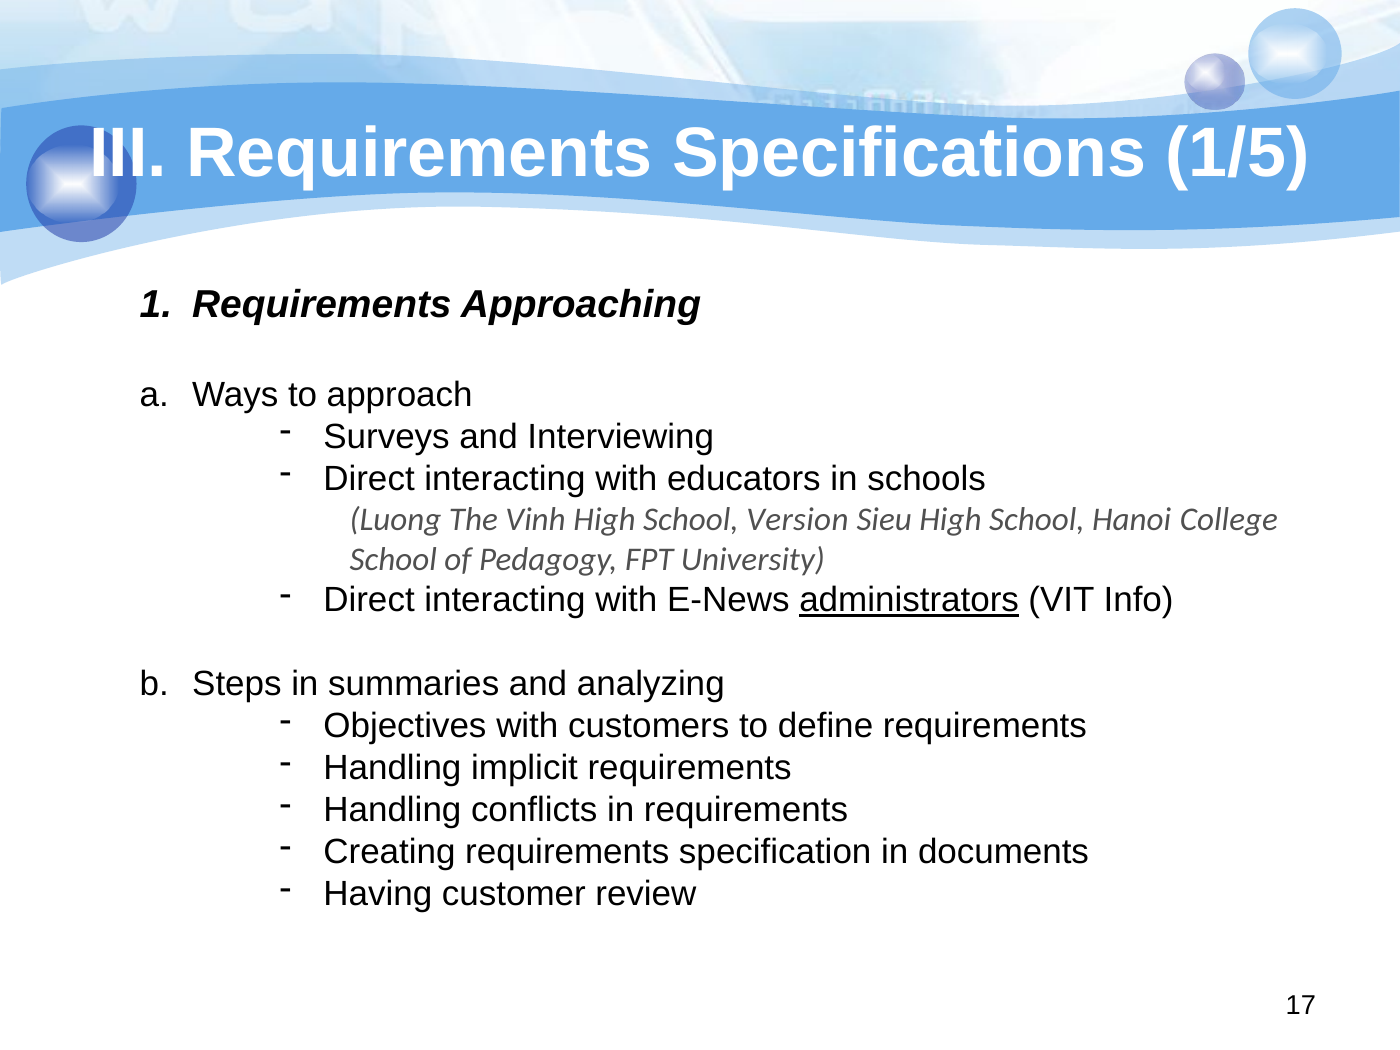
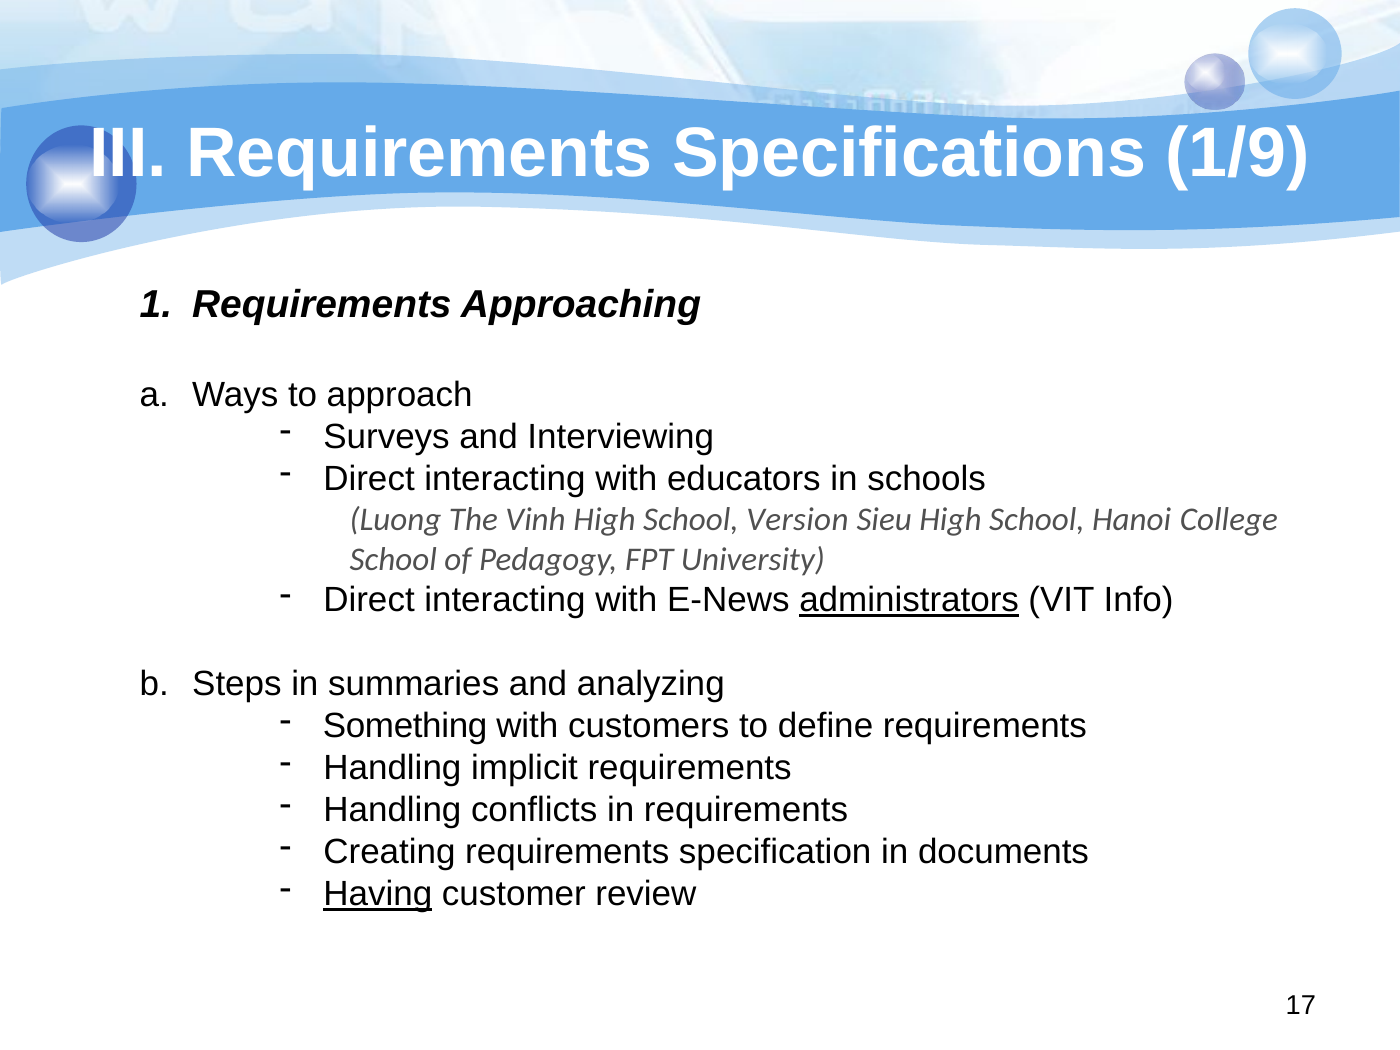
1/5: 1/5 -> 1/9 (1237, 153)
Objectives: Objectives -> Something (405, 726)
Having underline: none -> present (378, 894)
